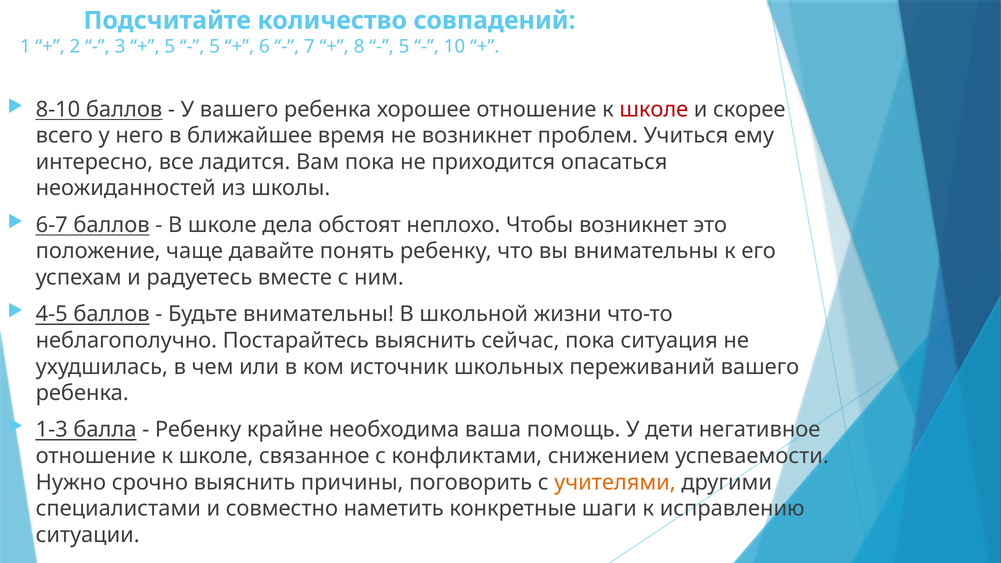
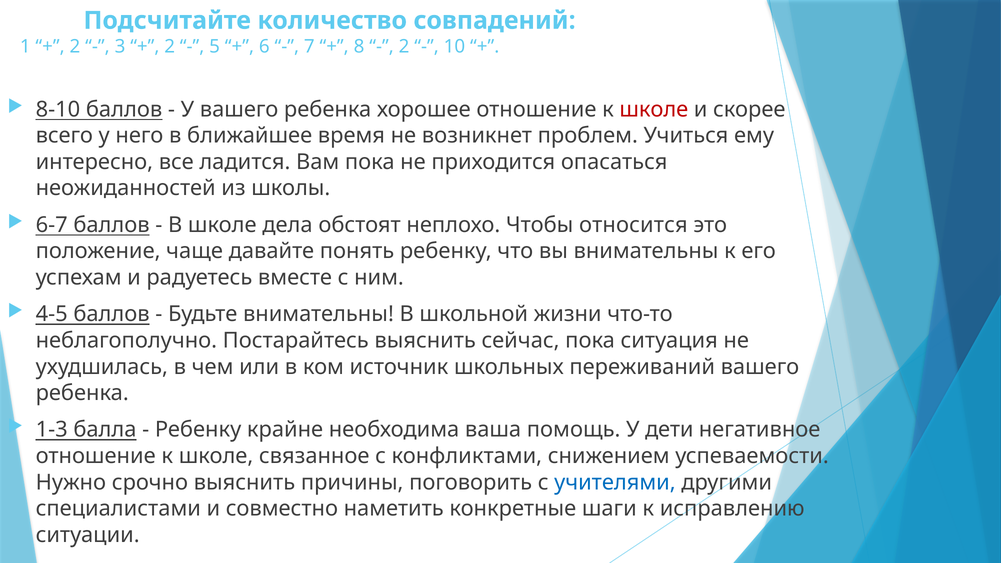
5: 5 -> 2 (170, 46)
5: 5 -> 2 (404, 46)
Чтобы возникнет: возникнет -> относится (633, 225)
учителями colour: orange -> blue (615, 482)
